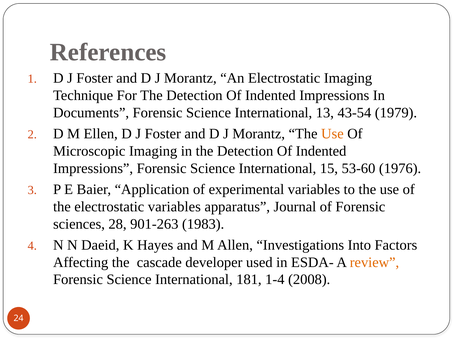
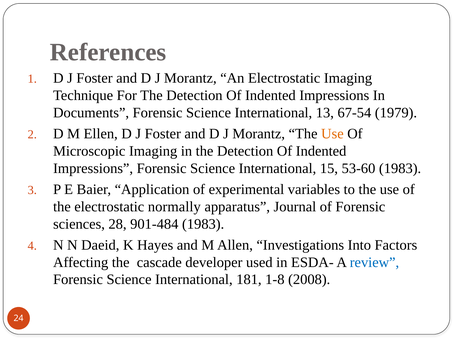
43-54: 43-54 -> 67-54 (354, 113)
53-60 1976: 1976 -> 1983 (400, 169)
electrostatic variables: variables -> normally (174, 207)
901-263: 901-263 -> 901-484 (154, 224)
review colour: orange -> blue (374, 263)
1-4: 1-4 -> 1-8 (275, 280)
